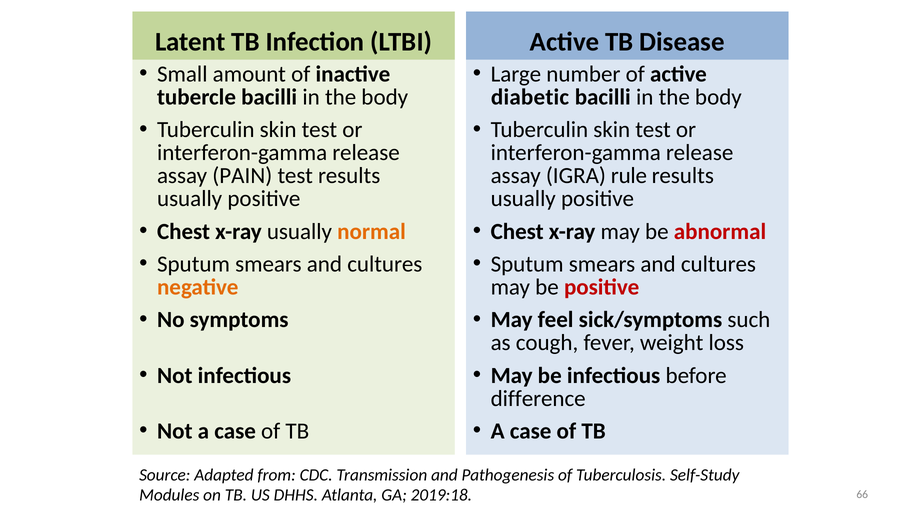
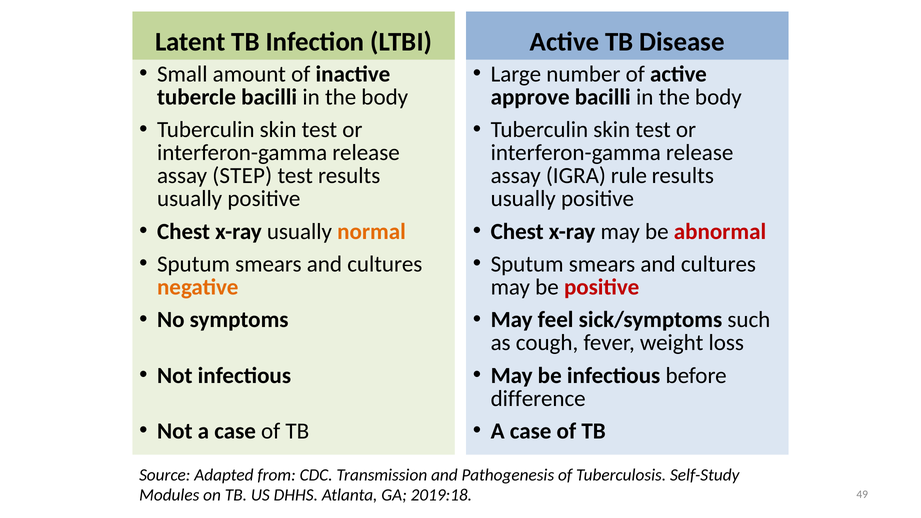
diabetic: diabetic -> approve (530, 97)
PAIN: PAIN -> STEP (242, 176)
66: 66 -> 49 (862, 495)
